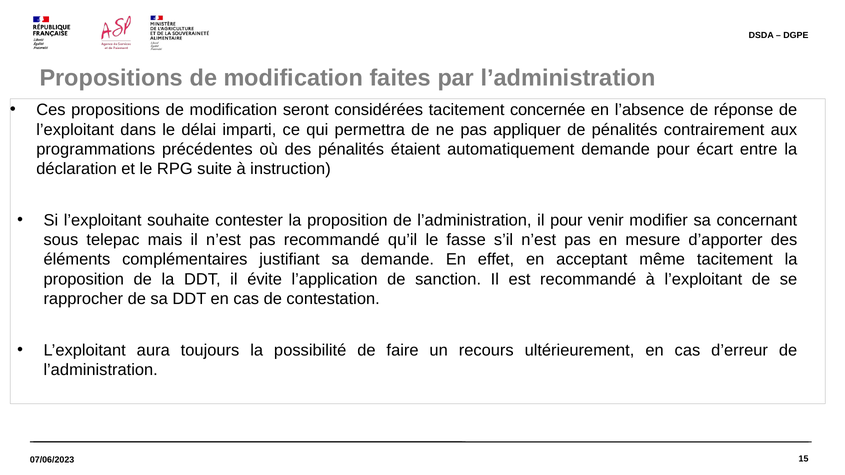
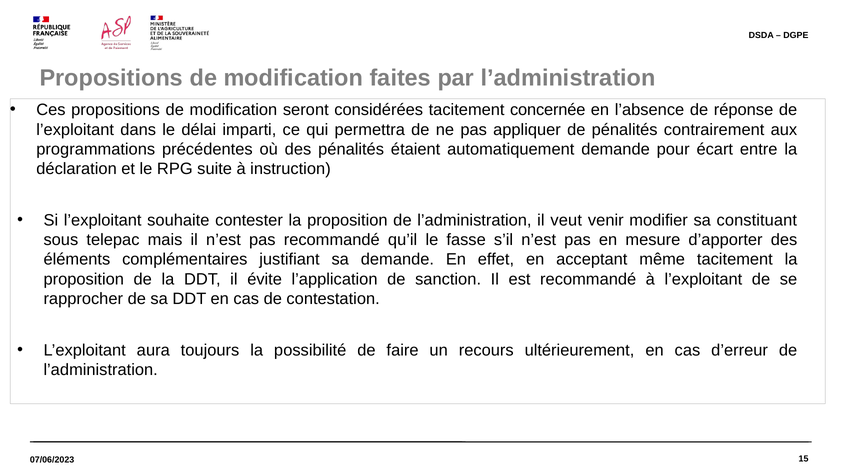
il pour: pour -> veut (566, 220)
concernant: concernant -> constituant (757, 220)
